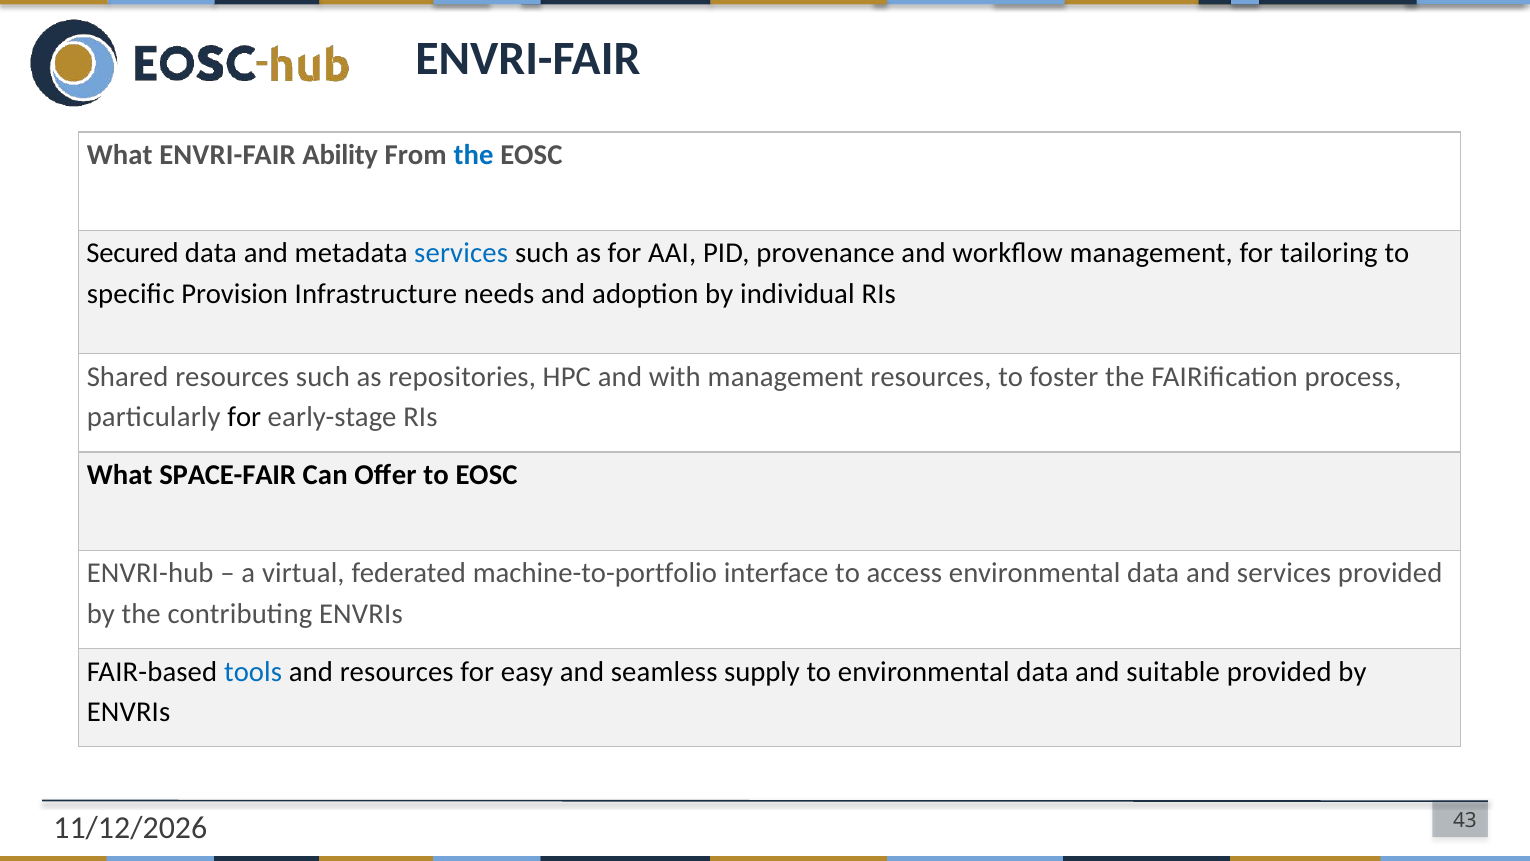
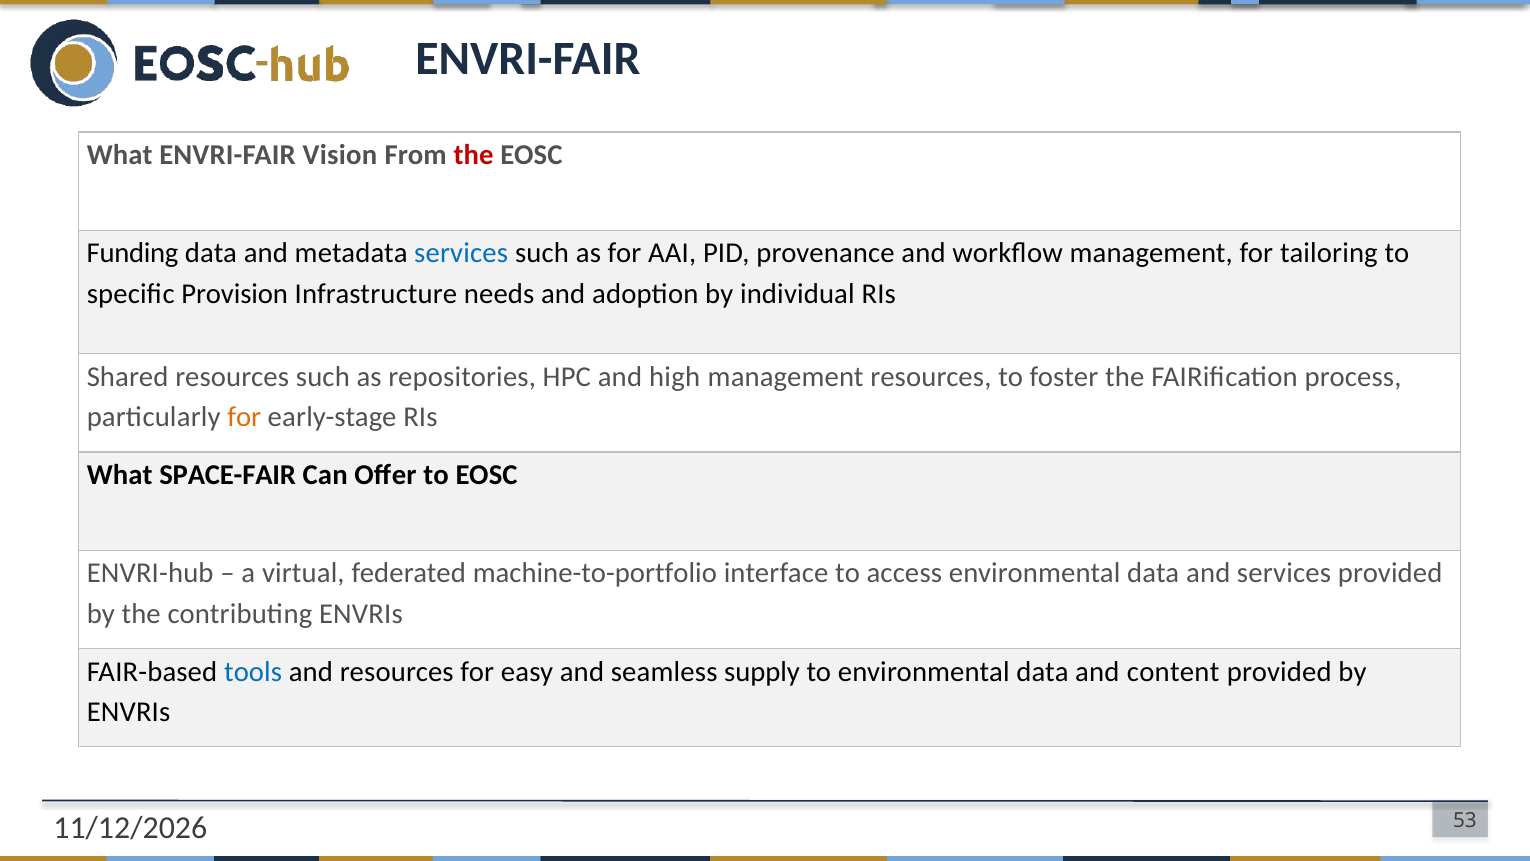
Ability: Ability -> Vision (340, 155)
the colour: blue -> red (474, 155)
Secured: Secured -> Funding (133, 253)
with: with -> high (675, 377)
for colour: black -> orange (244, 417)
suitable: suitable -> content (1173, 671)
43: 43 -> 53 (1465, 820)
